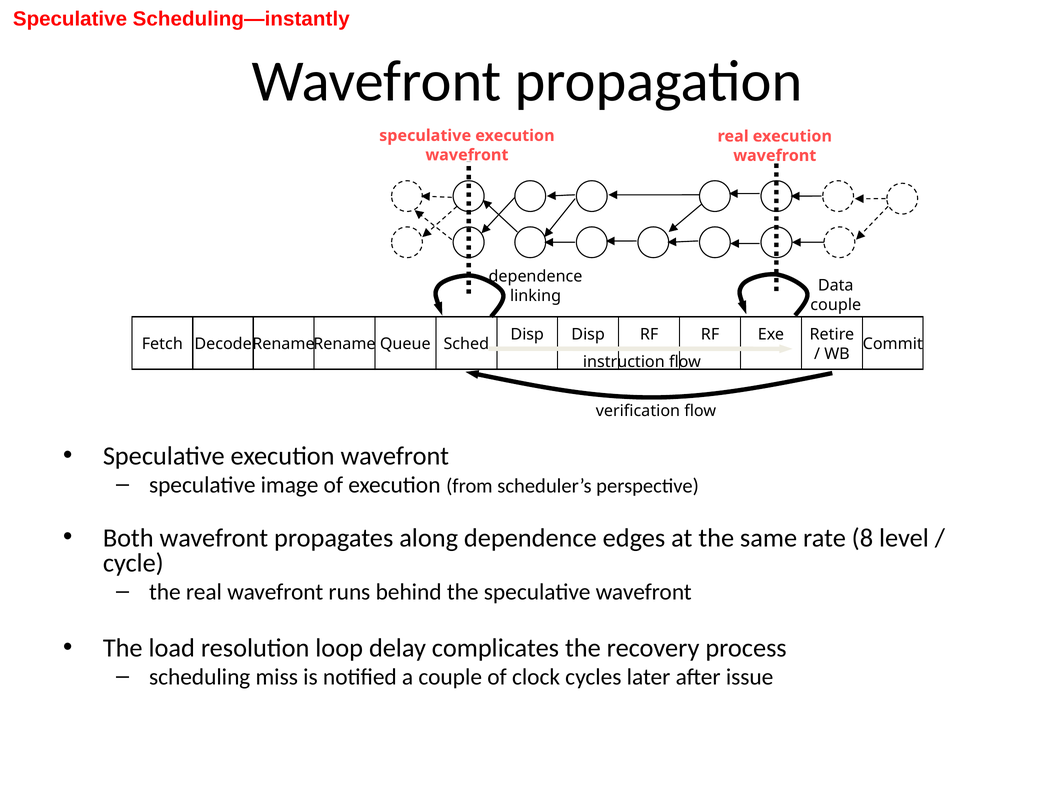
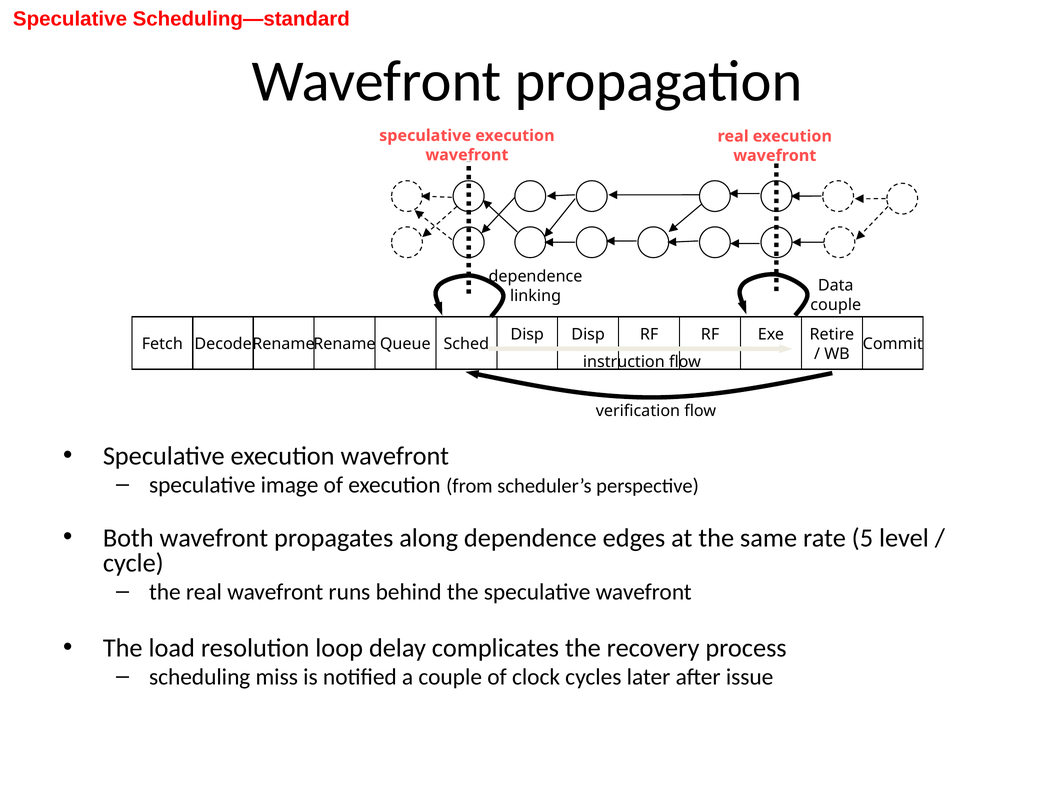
Scheduling—instantly: Scheduling—instantly -> Scheduling—standard (241, 19)
8: 8 -> 5 (862, 538)
